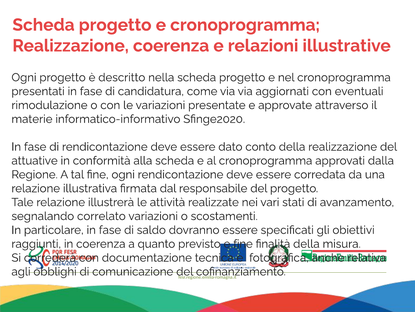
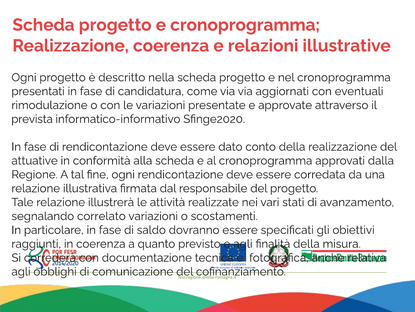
materie: materie -> prevista (32, 119)
e fine: fine -> agli (243, 243)
